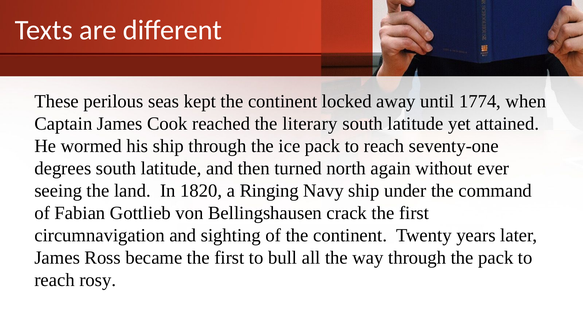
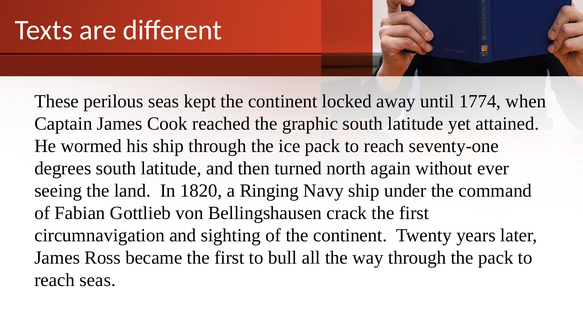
literary: literary -> graphic (310, 124)
reach rosy: rosy -> seas (98, 280)
